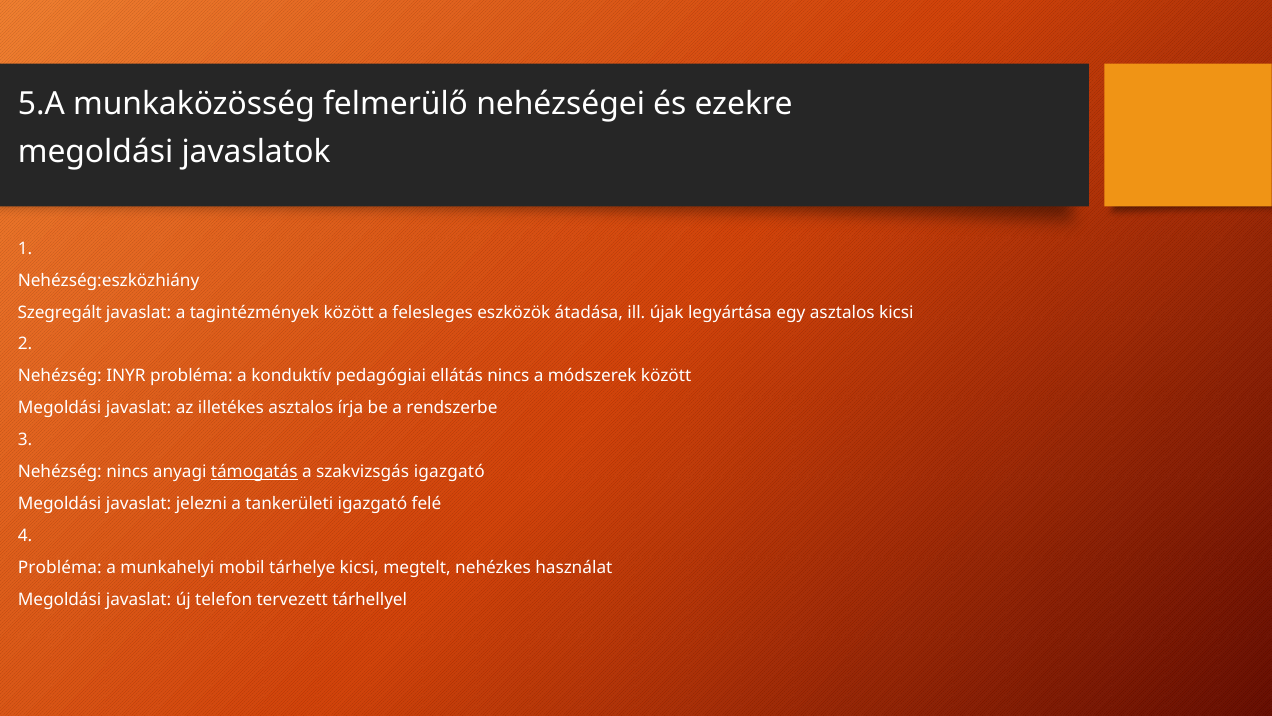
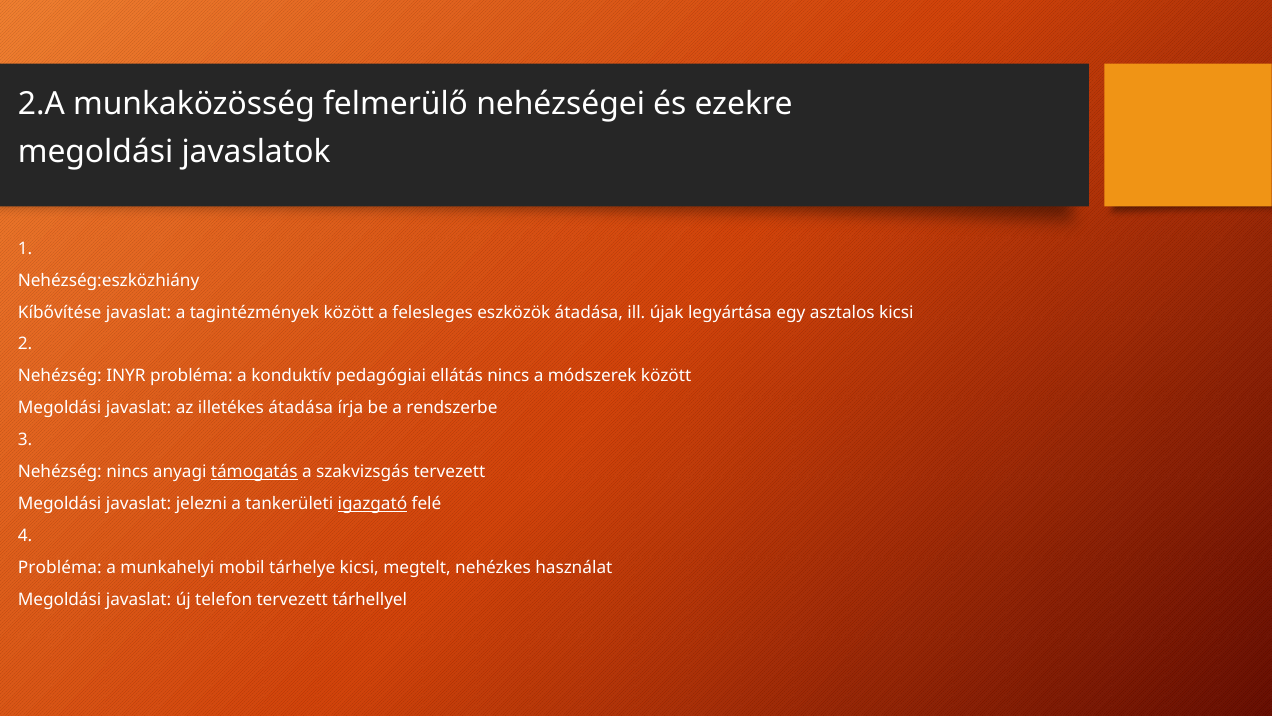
5.A: 5.A -> 2.A (41, 104)
Szegregált: Szegregált -> Kíbővítése (60, 312)
illetékes asztalos: asztalos -> átadása (301, 408)
szakvizsgás igazgató: igazgató -> tervezett (449, 472)
igazgató underline: none -> present (372, 503)
